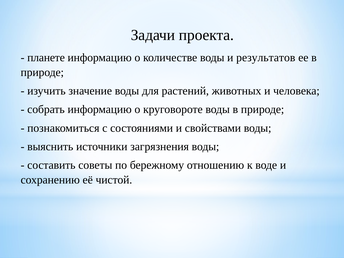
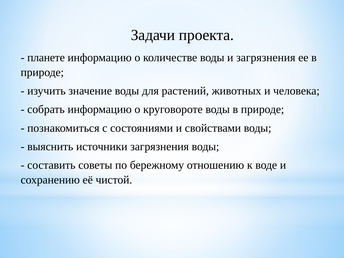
и результатов: результатов -> загрязнения (266, 58)
